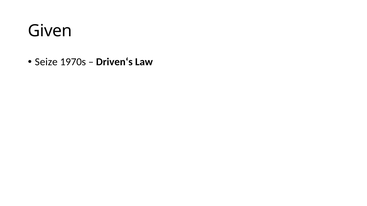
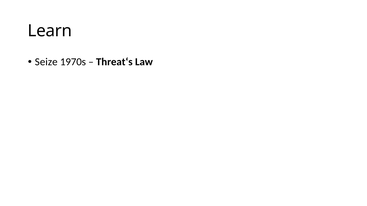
Given: Given -> Learn (50, 31)
Driven‘s: Driven‘s -> Threat‘s (114, 62)
